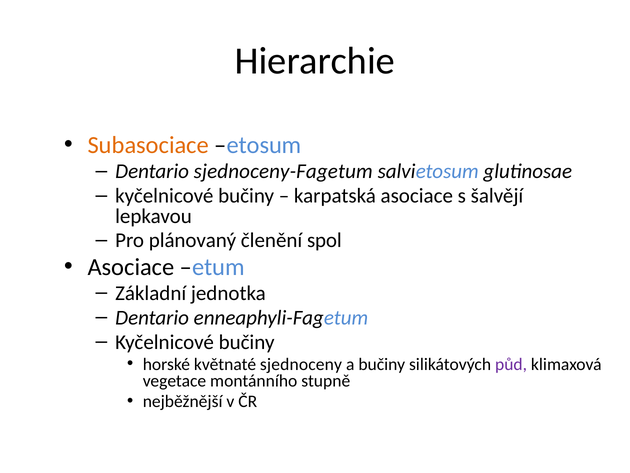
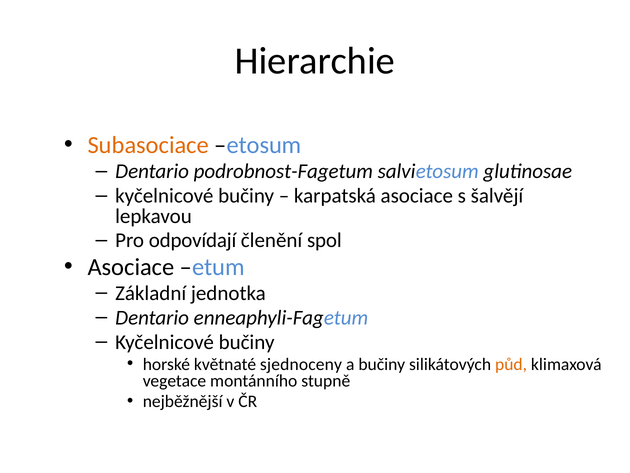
sjednoceny-Fagetum: sjednoceny-Fagetum -> podrobnost-Fagetum (283, 171)
plánovaný: plánovaný -> odpovídají (193, 240)
půd colour: purple -> orange (511, 364)
